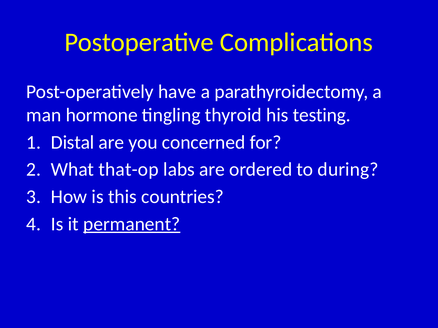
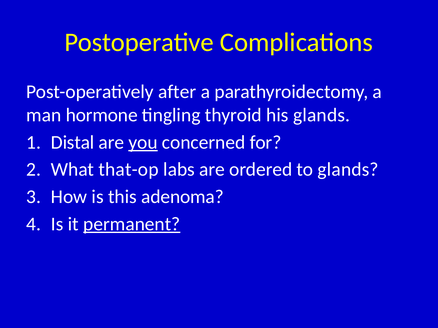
have: have -> after (177, 92)
his testing: testing -> glands (322, 115)
you underline: none -> present (143, 143)
to during: during -> glands (348, 170)
countries: countries -> adenoma (183, 197)
